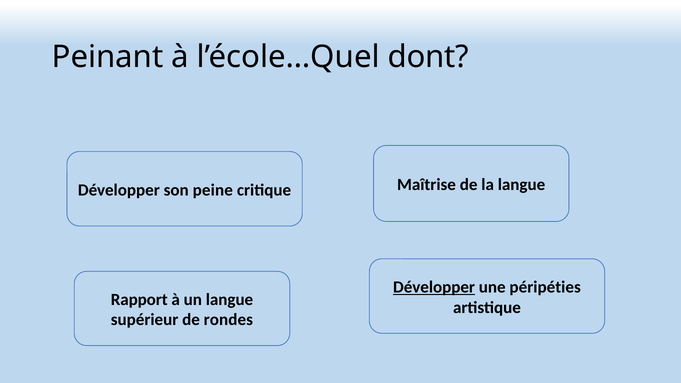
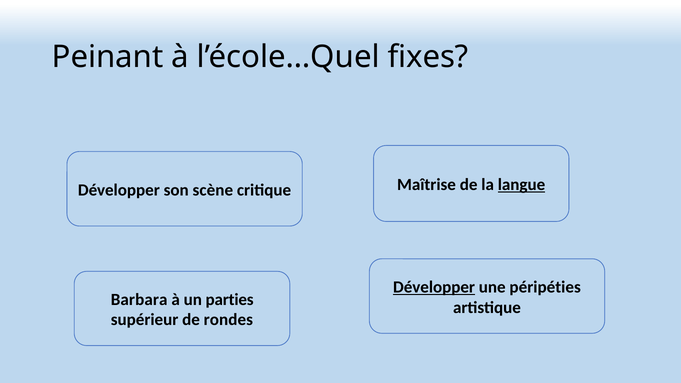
dont: dont -> fixes (428, 57)
langue underline: none -> present (521, 185)
peine: peine -> scène (213, 190)
Rapport: Rapport -> Barbara (139, 299)
un langue: langue -> parties (230, 299)
